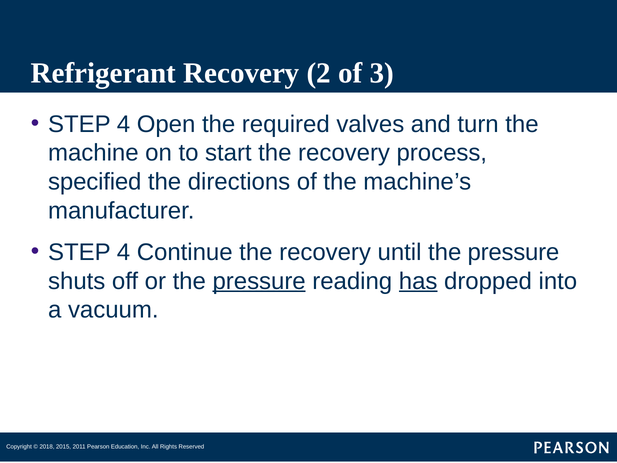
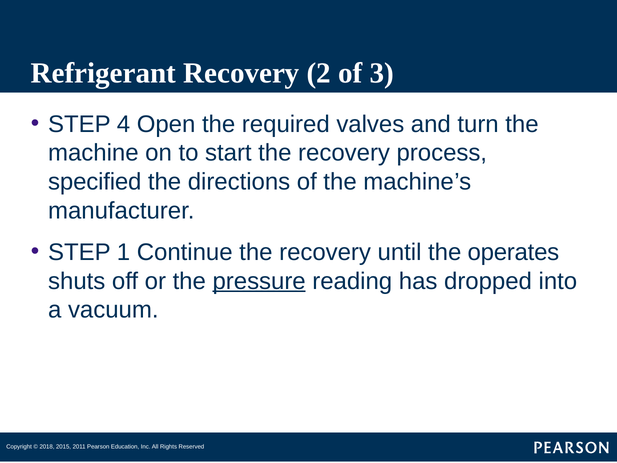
4: 4 -> 1 (124, 252)
until the pressure: pressure -> operates (513, 252)
has underline: present -> none (418, 281)
